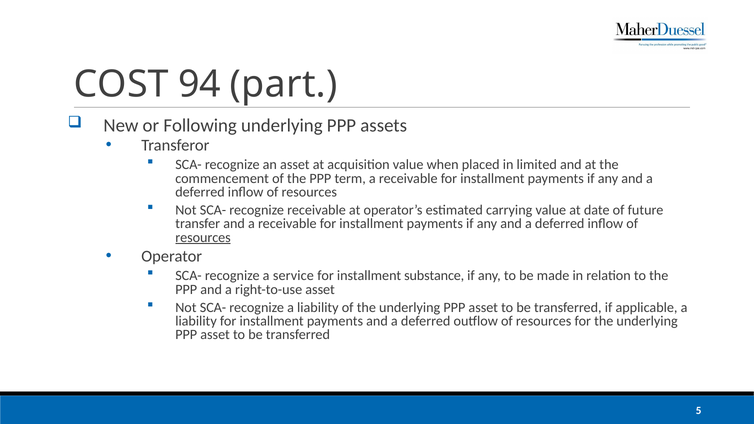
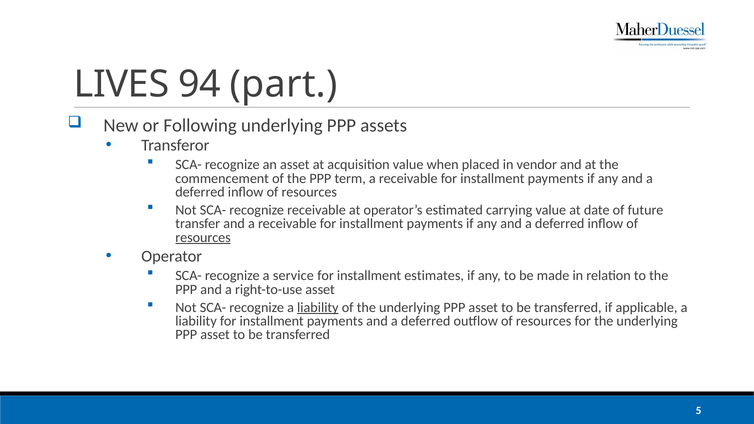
COST: COST -> LIVES (121, 84)
limited: limited -> vendor (537, 165)
substance: substance -> estimates (434, 276)
liability underline: none -> present (318, 307)
